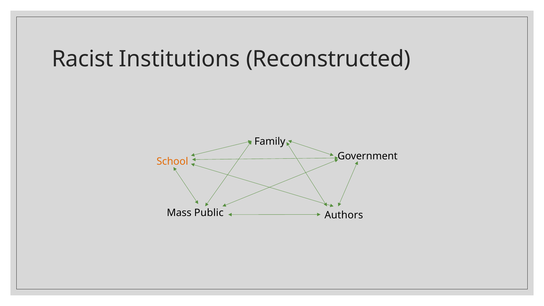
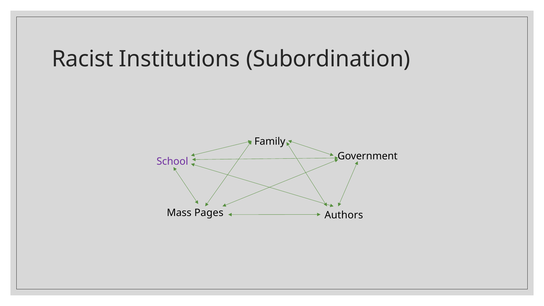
Reconstructed: Reconstructed -> Subordination (328, 59)
School colour: orange -> purple (172, 162)
Public: Public -> Pages (209, 213)
